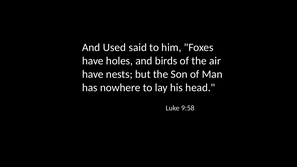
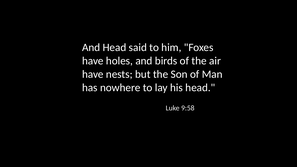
And Used: Used -> Head (114, 48)
